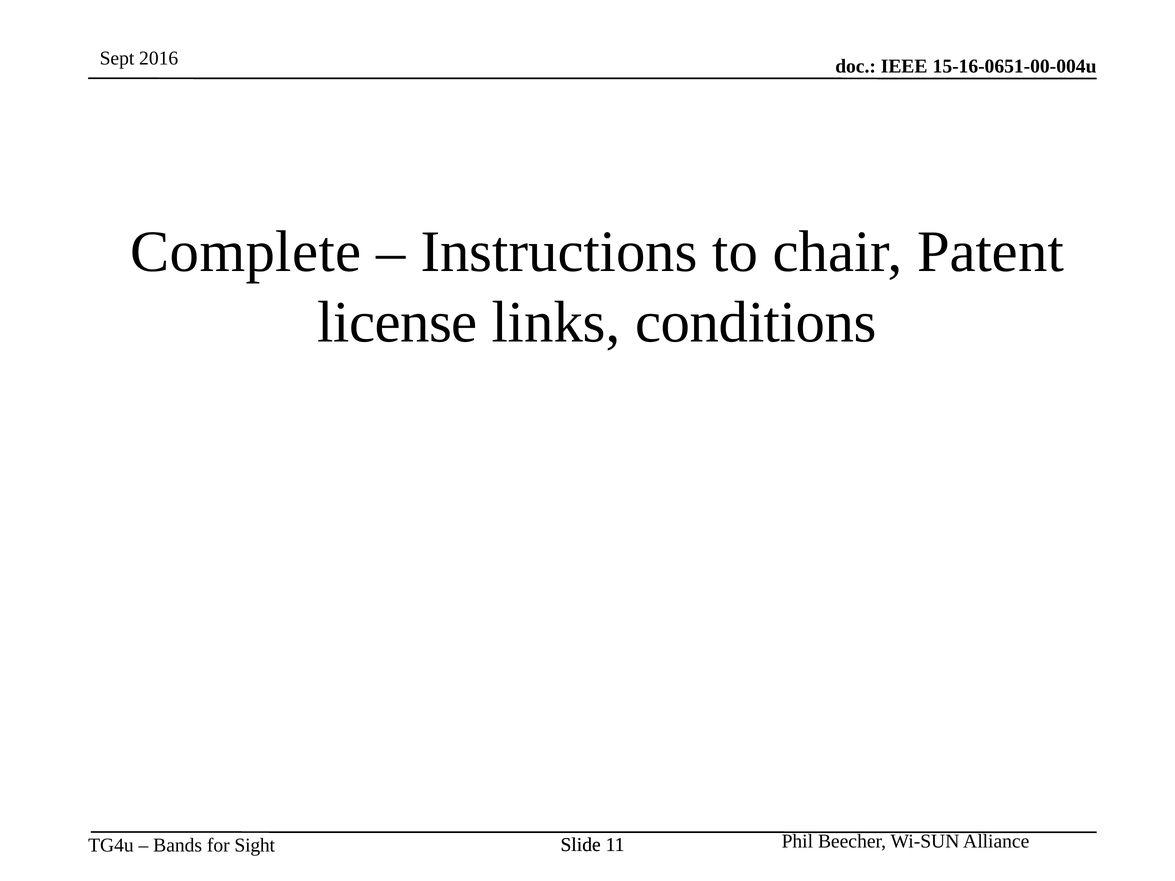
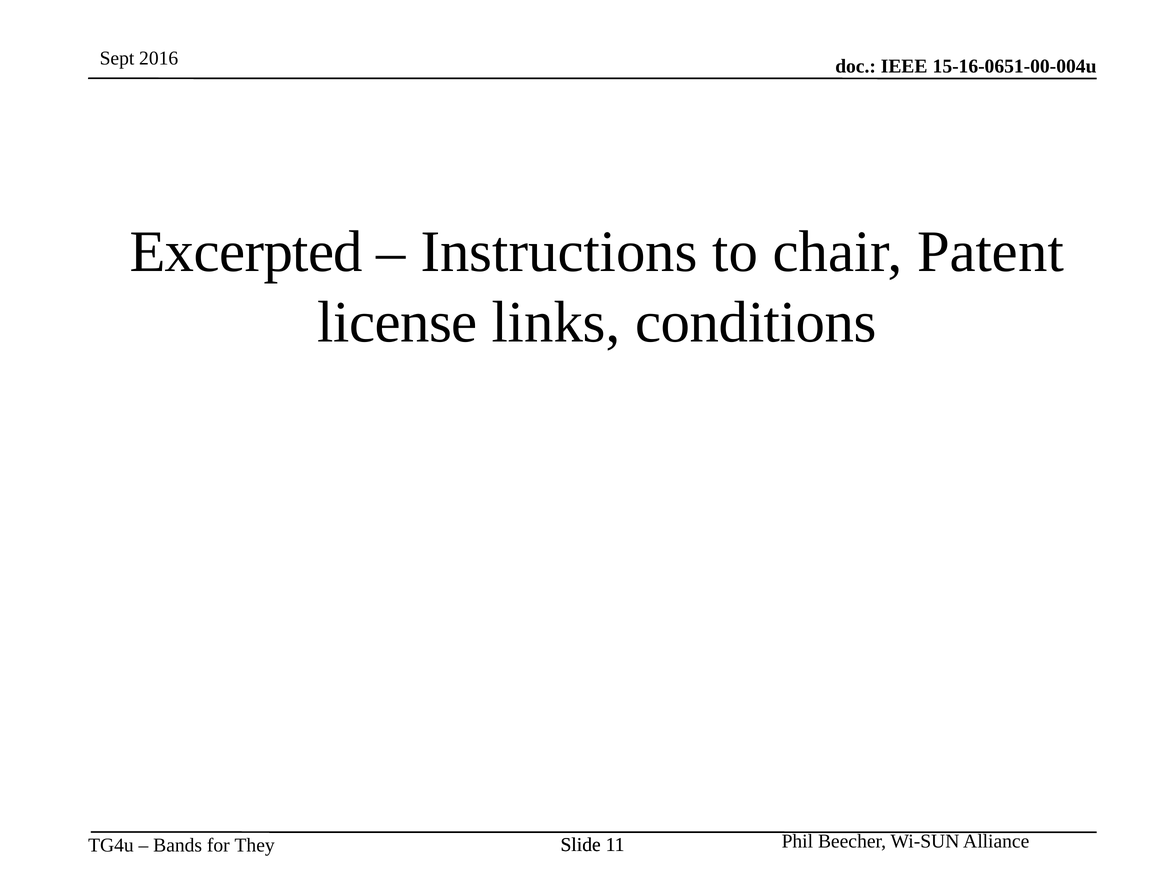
Complete: Complete -> Excerpted (246, 252)
Sight: Sight -> They (255, 845)
